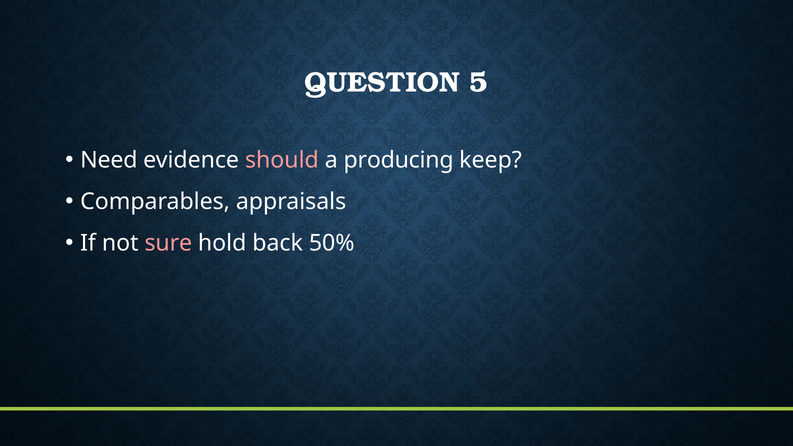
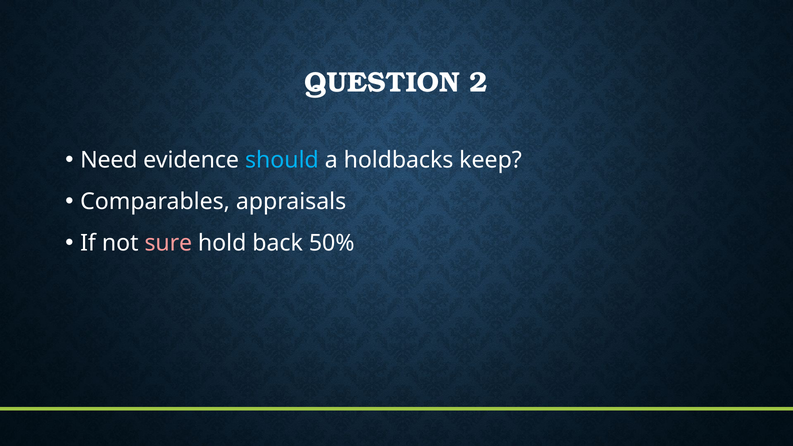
5: 5 -> 2 (479, 83)
should colour: pink -> light blue (282, 160)
producing: producing -> holdbacks (399, 160)
